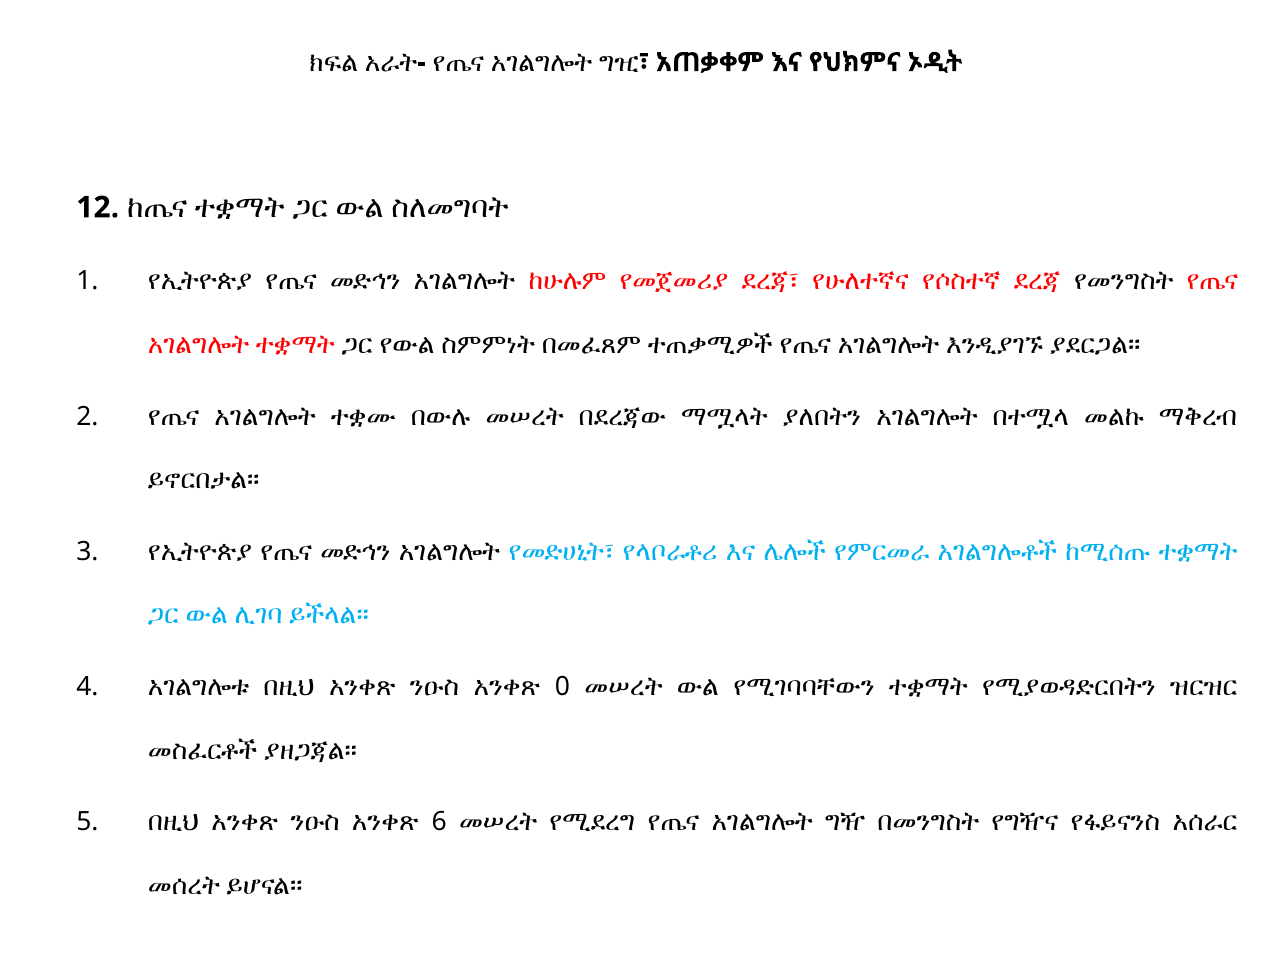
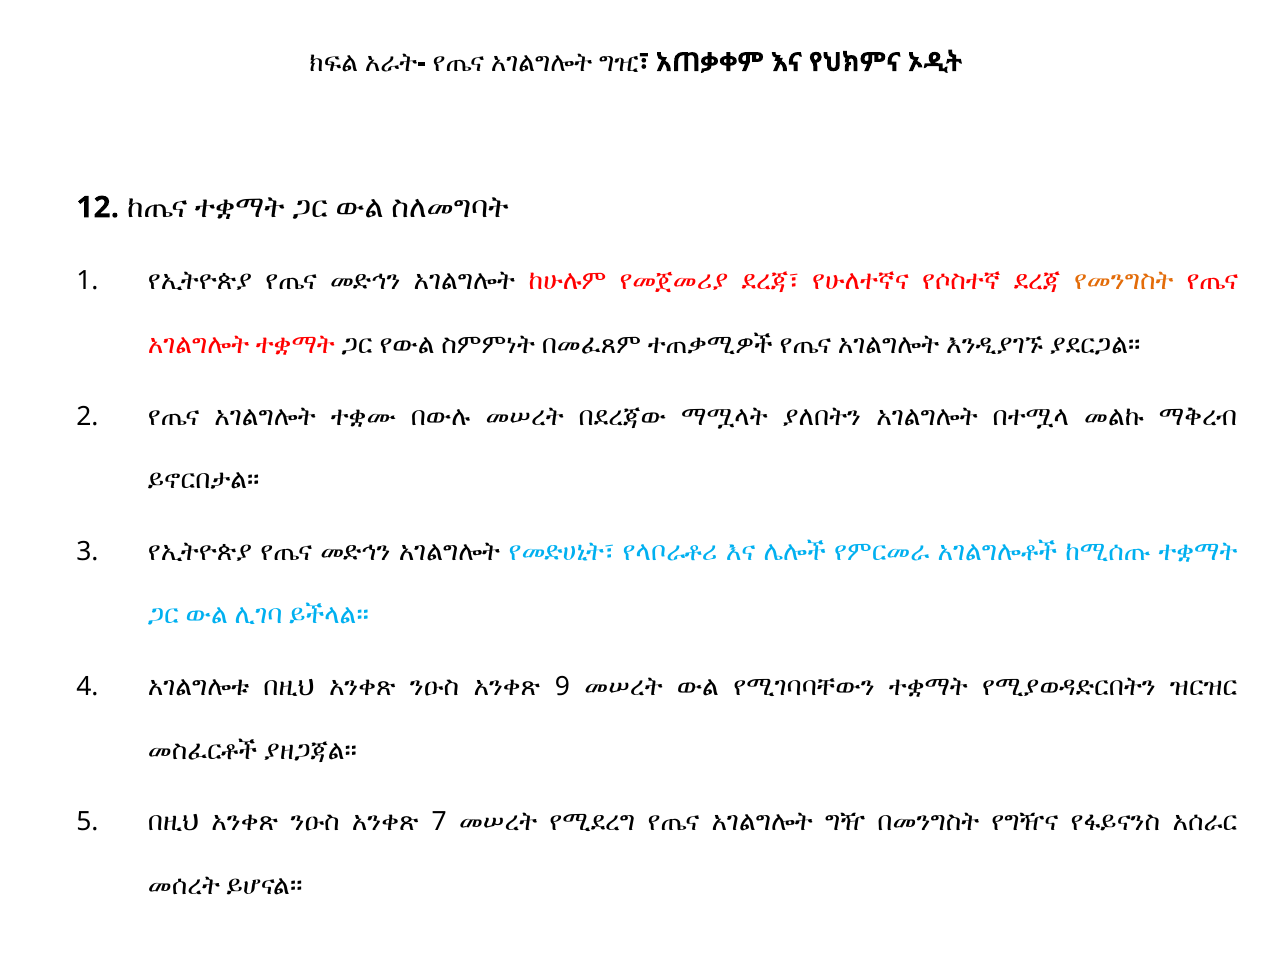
የመንግስት colour: black -> orange (1124, 281)
0: 0 -> 9 (562, 687)
6: 6 -> 7 (439, 822)
